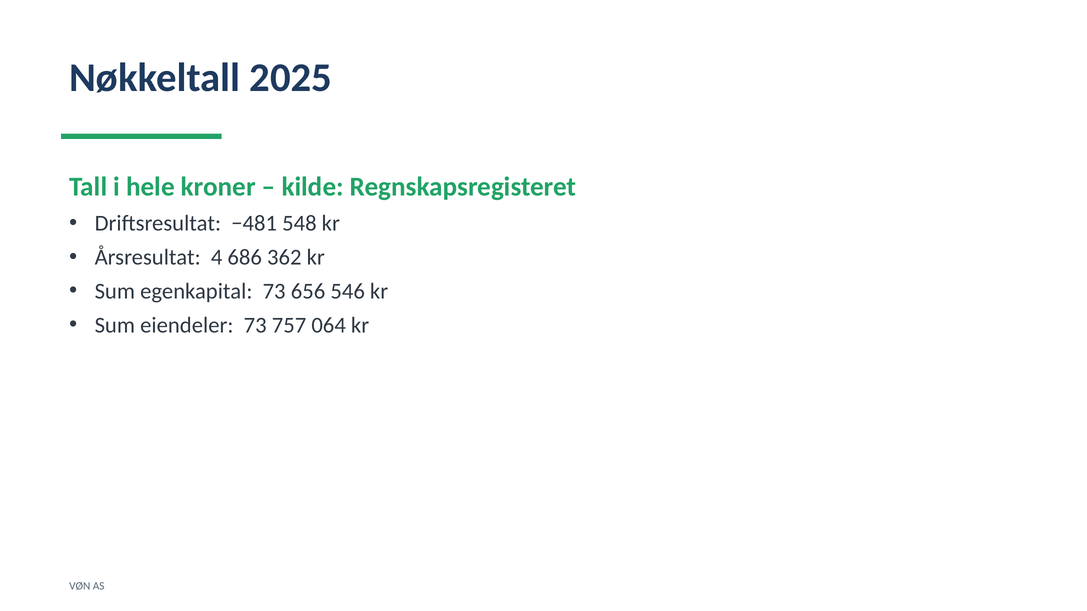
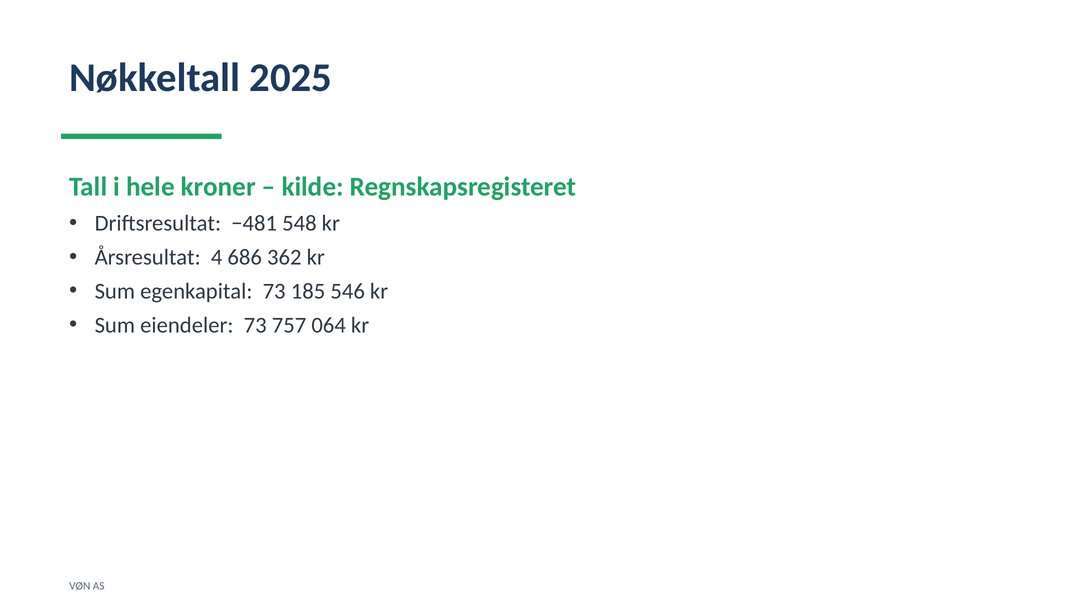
656: 656 -> 185 (308, 291)
